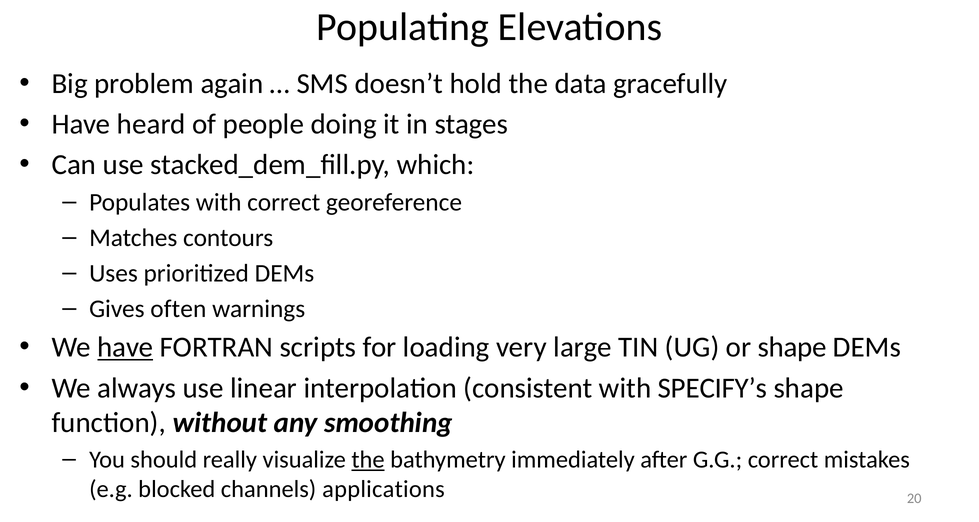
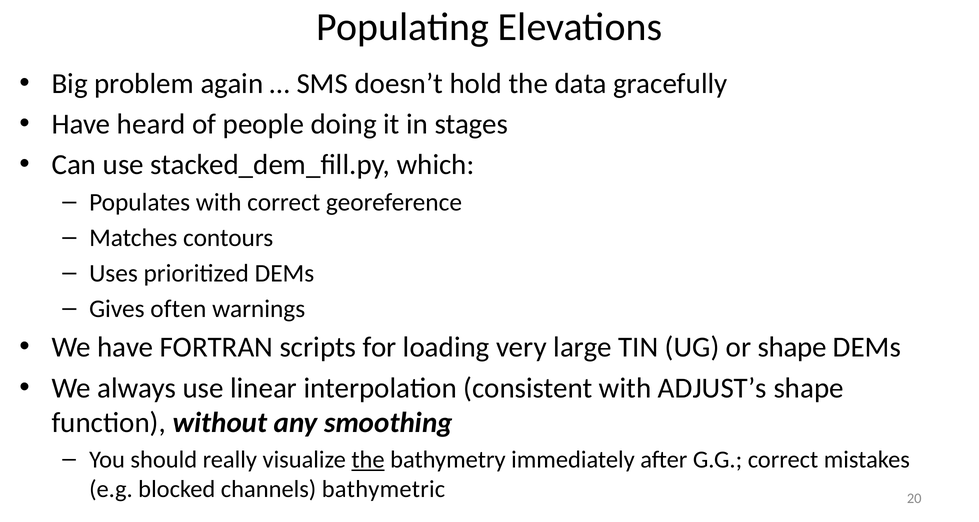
have underline: present -> none (125, 347)
SPECIFY’s: SPECIFY’s -> ADJUST’s (712, 388)
applications: applications -> bathymetric (383, 489)
